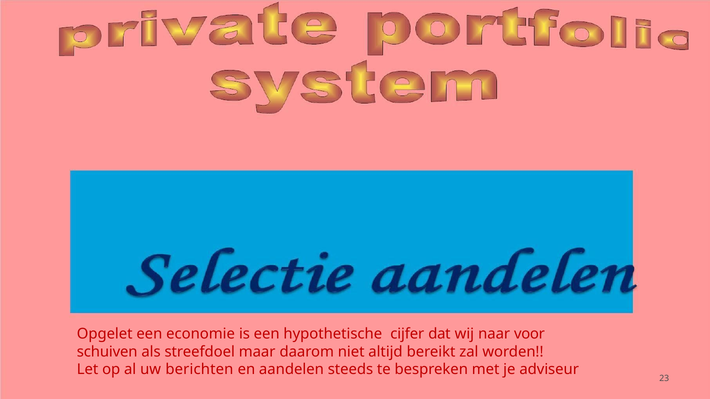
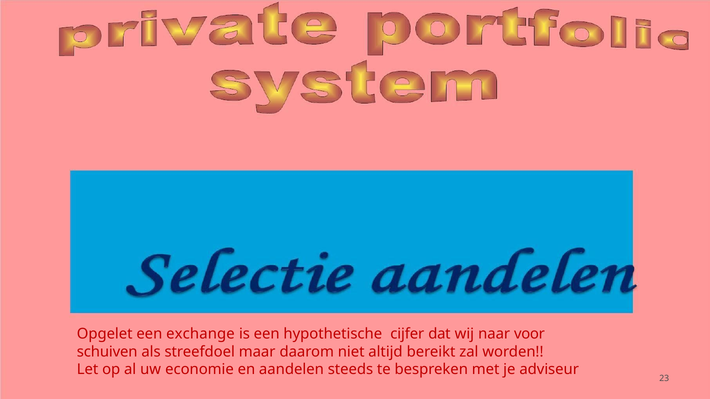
economie: economie -> exchange (200, 334)
berichten: berichten -> economie (199, 369)
